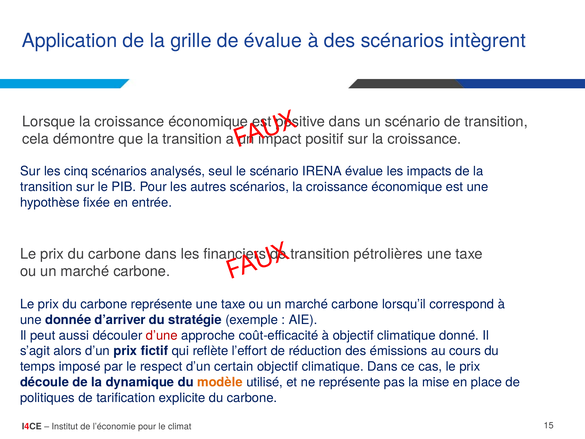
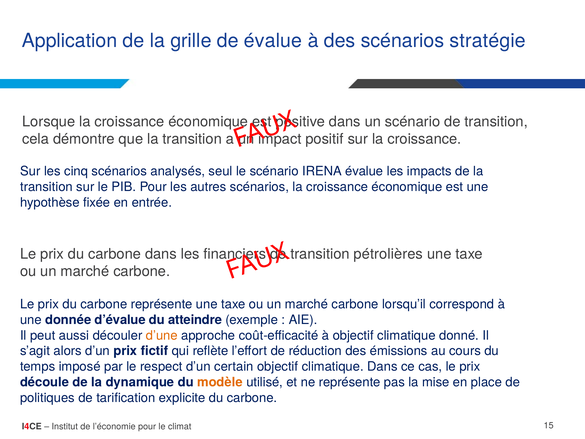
intègrent: intègrent -> stratégie (488, 41)
d’arriver: d’arriver -> d’évalue (120, 320)
stratégie: stratégie -> atteindre (195, 320)
d’une colour: red -> orange (162, 335)
